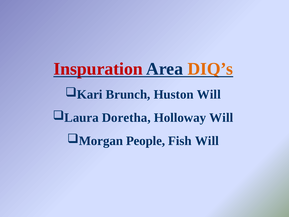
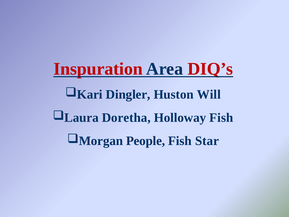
DIQ’s colour: orange -> red (210, 69)
Brunch: Brunch -> Dingler (128, 94)
Holloway Will: Will -> Fish (221, 118)
Fish Will: Will -> Star (207, 141)
